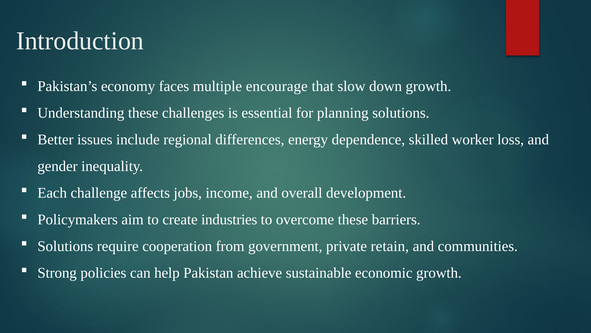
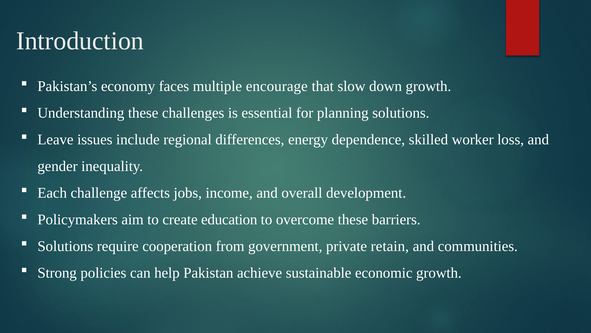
Better: Better -> Leave (55, 139)
industries: industries -> education (229, 219)
